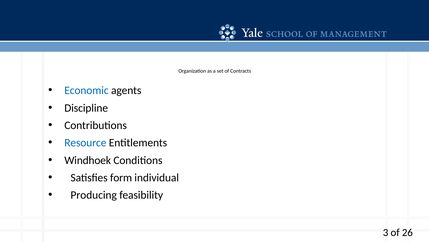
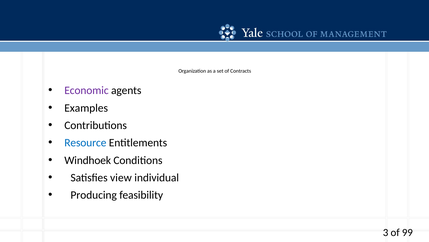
Economic colour: blue -> purple (86, 90)
Discipline: Discipline -> Examples (86, 108)
form: form -> view (121, 177)
26: 26 -> 99 (407, 232)
